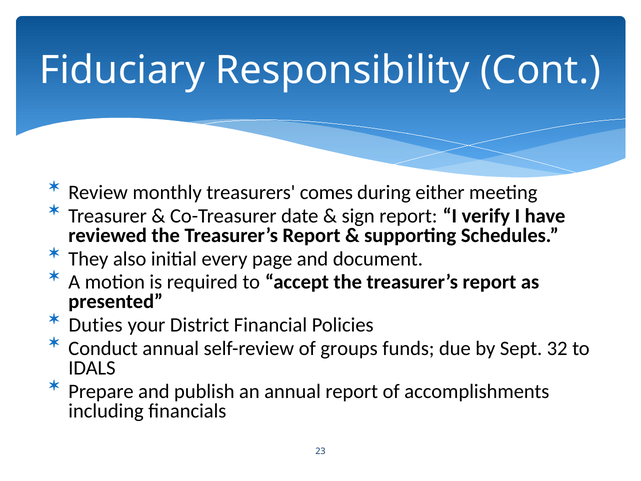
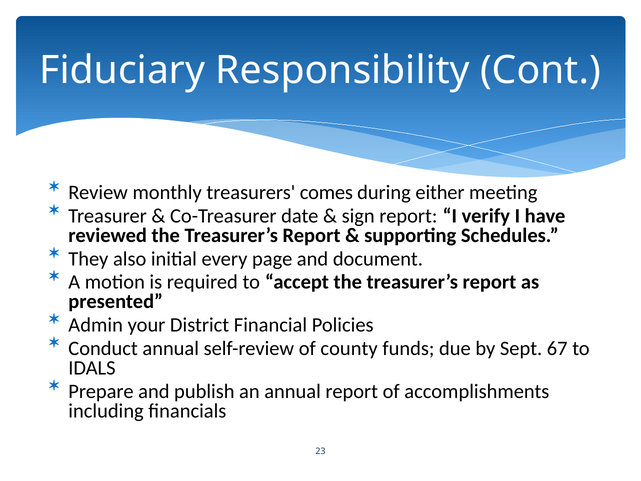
Duties: Duties -> Admin (96, 325)
groups: groups -> county (349, 348)
32: 32 -> 67 (557, 348)
